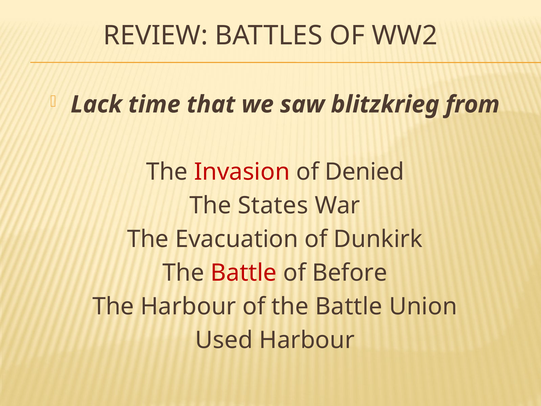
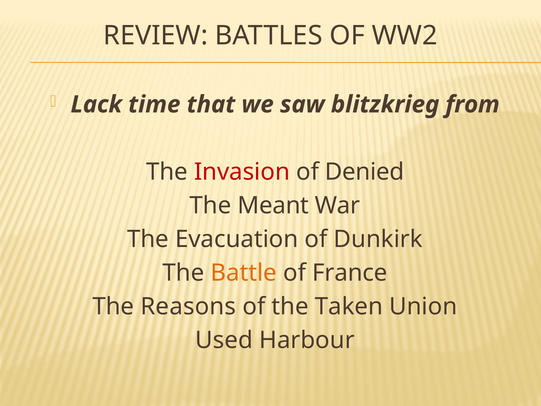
States: States -> Meant (273, 205)
Battle colour: red -> orange (244, 273)
Before: Before -> France (350, 273)
The Harbour: Harbour -> Reasons (188, 306)
of the Battle: Battle -> Taken (349, 306)
